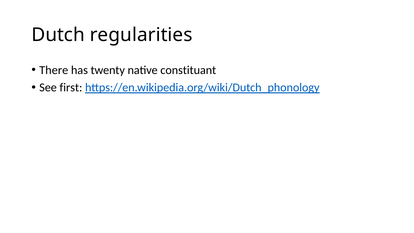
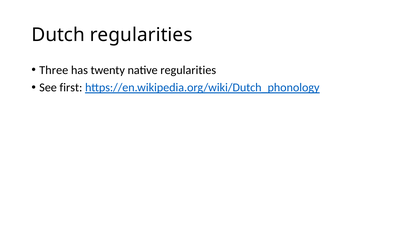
There: There -> Three (54, 70)
native constituant: constituant -> regularities (188, 70)
